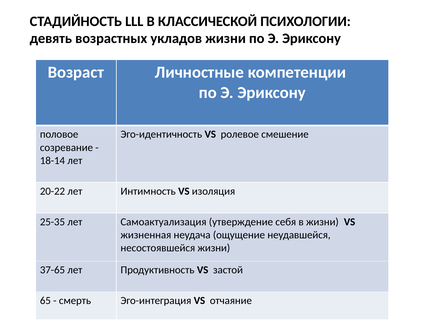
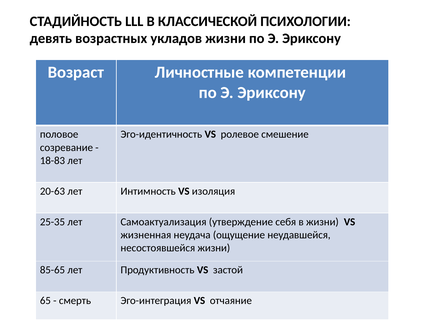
18-14: 18-14 -> 18-83 (52, 161)
20-22: 20-22 -> 20-63 (52, 191)
37-65: 37-65 -> 85-65 (52, 270)
